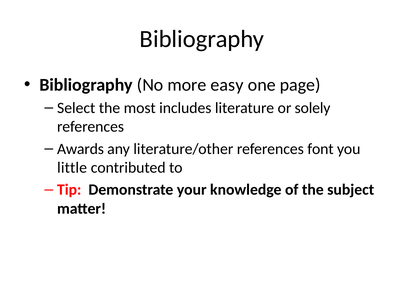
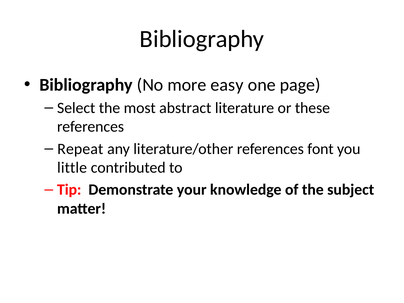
includes: includes -> abstract (185, 108)
solely: solely -> these (312, 108)
Awards: Awards -> Repeat (80, 149)
